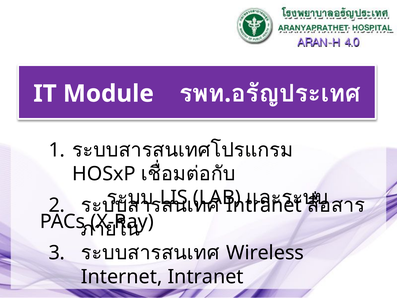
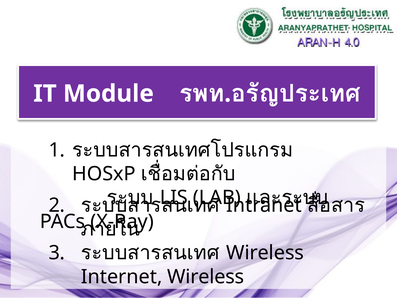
Internet Intranet: Intranet -> Wireless (206, 277)
